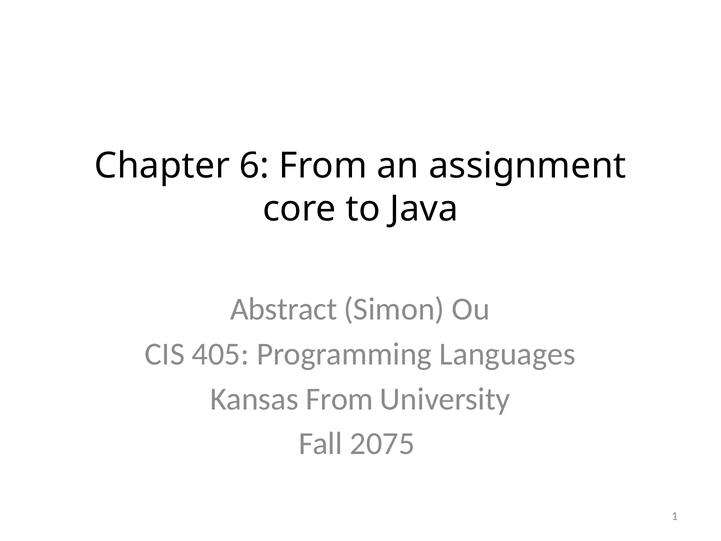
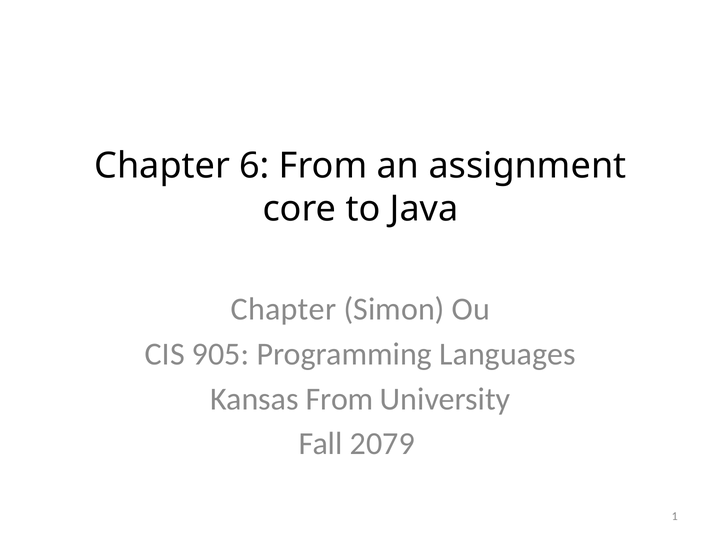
Abstract: Abstract -> Chapter (284, 309)
405: 405 -> 905 (221, 354)
2075: 2075 -> 2079 (382, 444)
